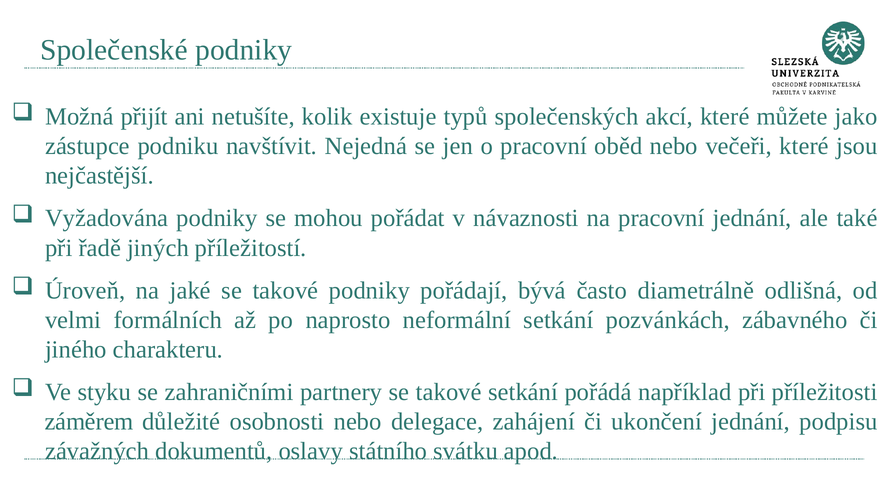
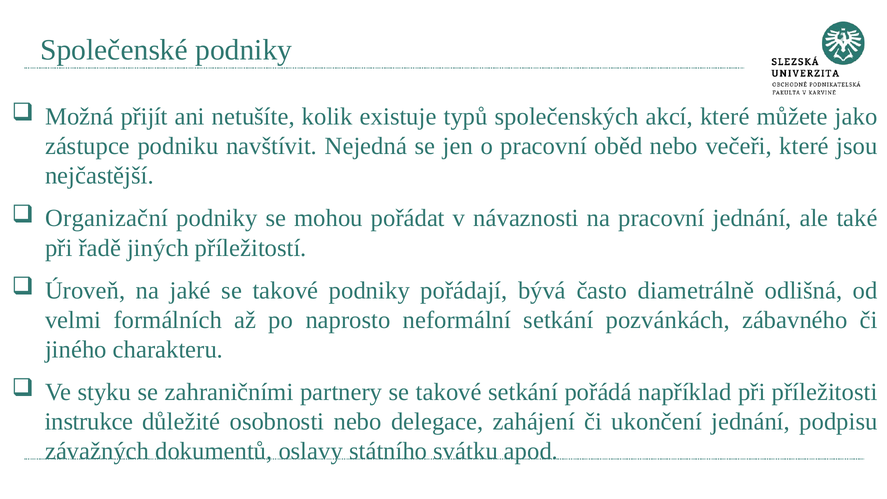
Vyžadována: Vyžadována -> Organizační (107, 218)
záměrem: záměrem -> instrukce (89, 422)
